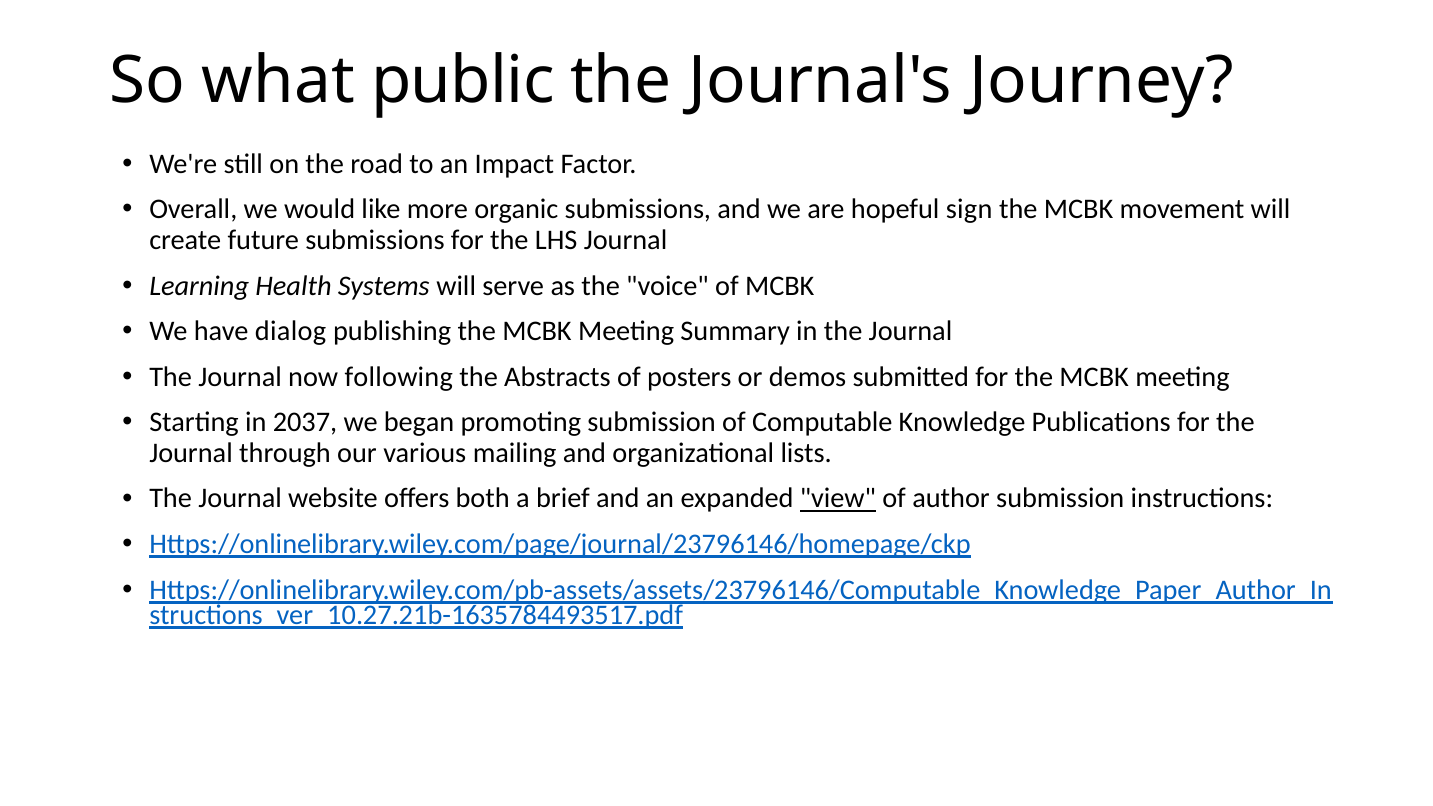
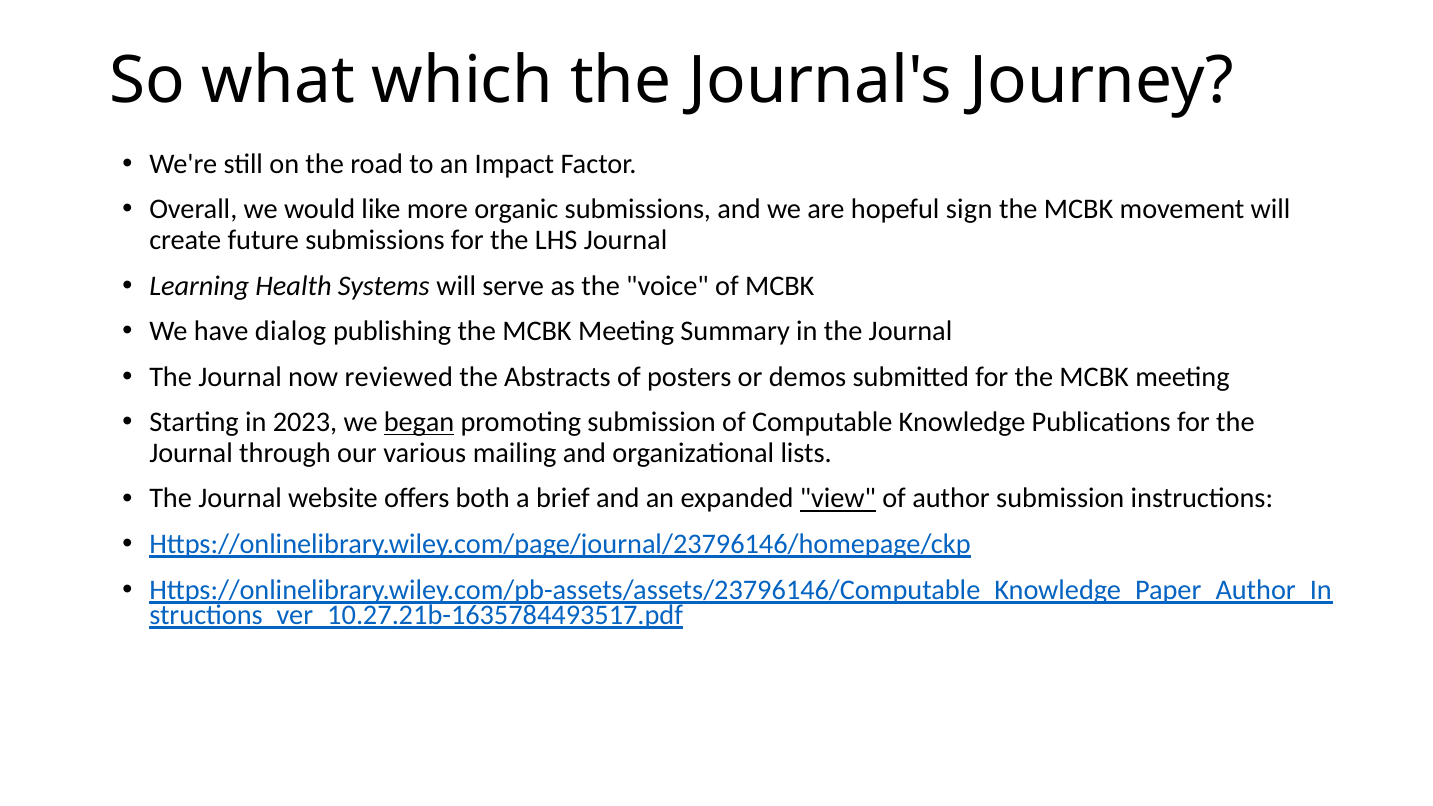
public: public -> which (462, 81)
following: following -> reviewed (399, 377)
2037: 2037 -> 2023 (305, 422)
began underline: none -> present (419, 422)
